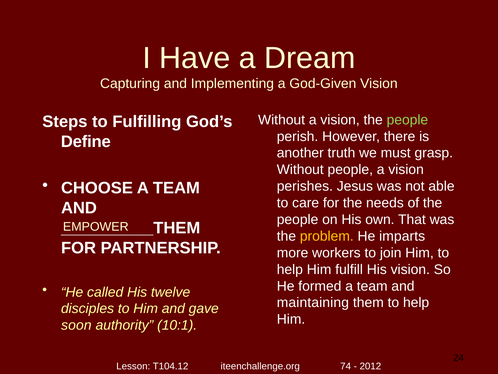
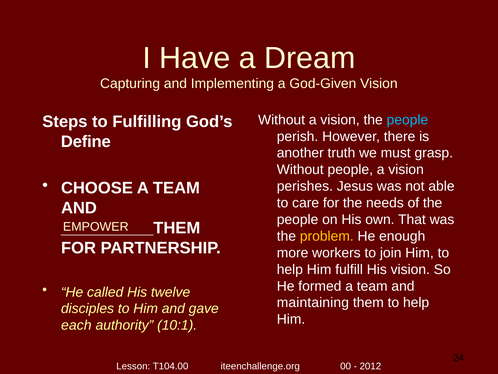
people colour: light green -> light blue (407, 120)
imparts: imparts -> enough (402, 236)
soon: soon -> each (76, 325)
T104.12: T104.12 -> T104.00 (171, 366)
74: 74 -> 00 (346, 366)
